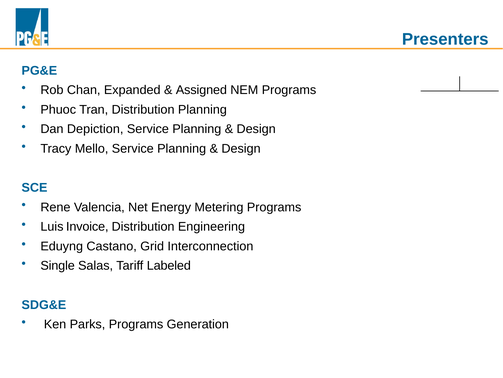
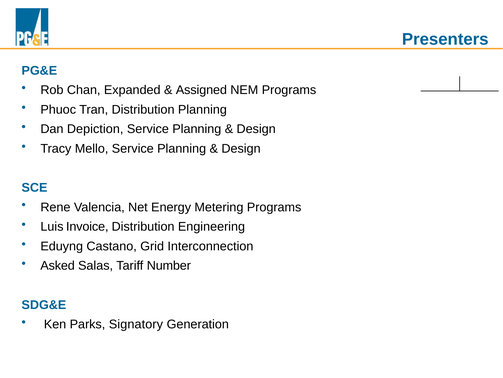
Single: Single -> Asked (58, 265)
Labeled: Labeled -> Number (169, 265)
Parks Programs: Programs -> Signatory (136, 324)
